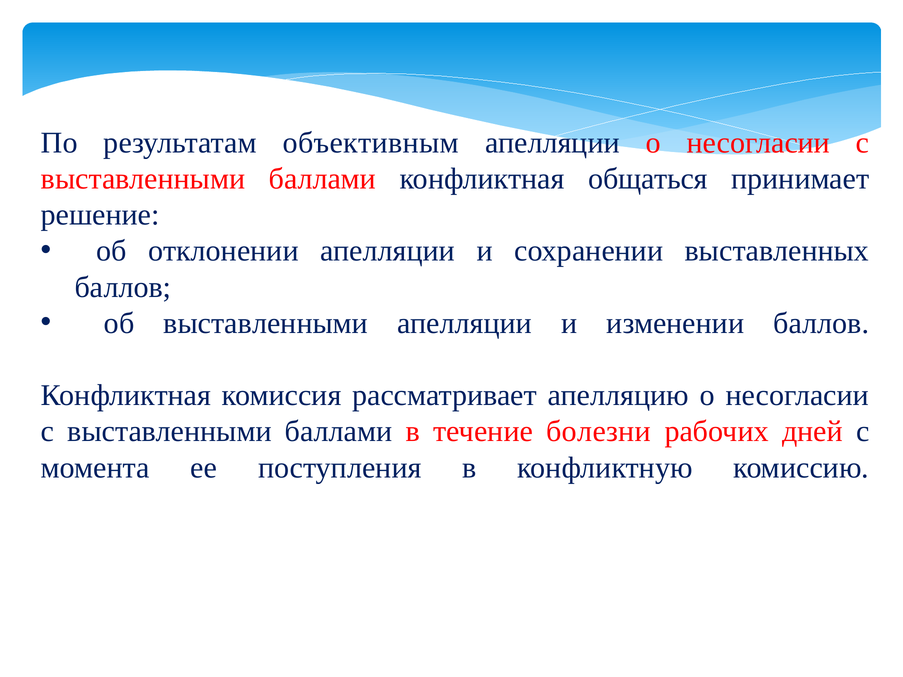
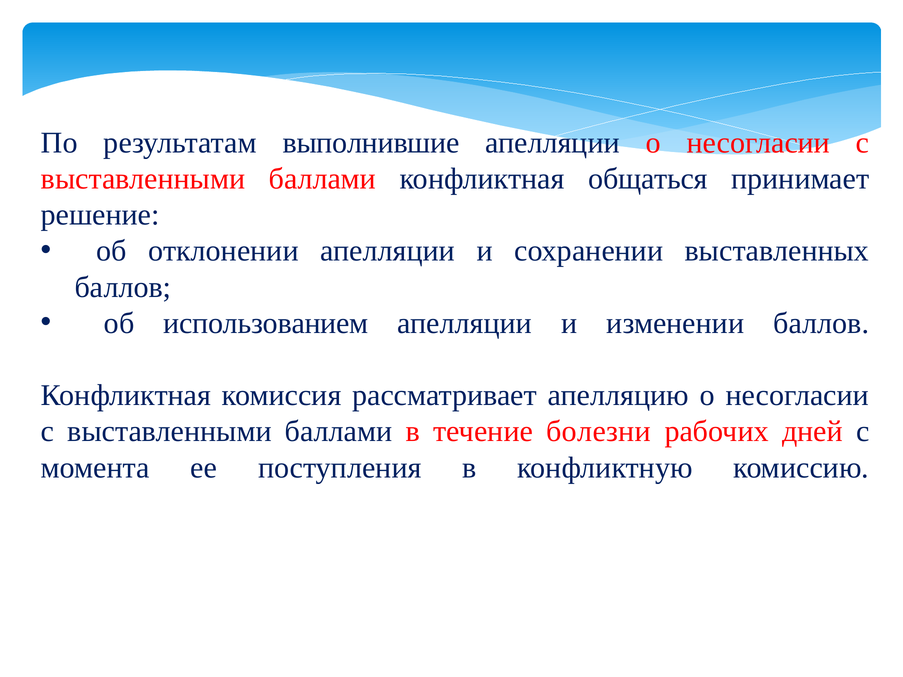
объективным: объективным -> выполнившие (371, 143)
об выставленными: выставленными -> использованием (266, 323)
